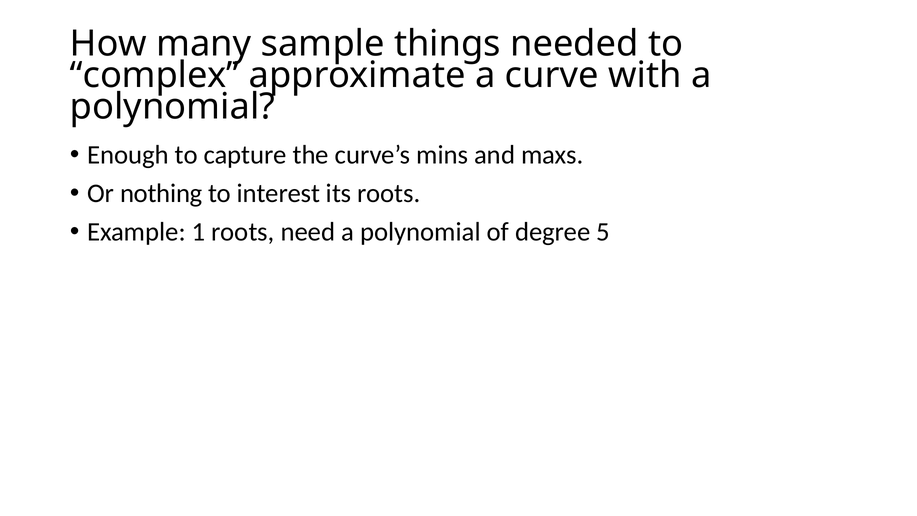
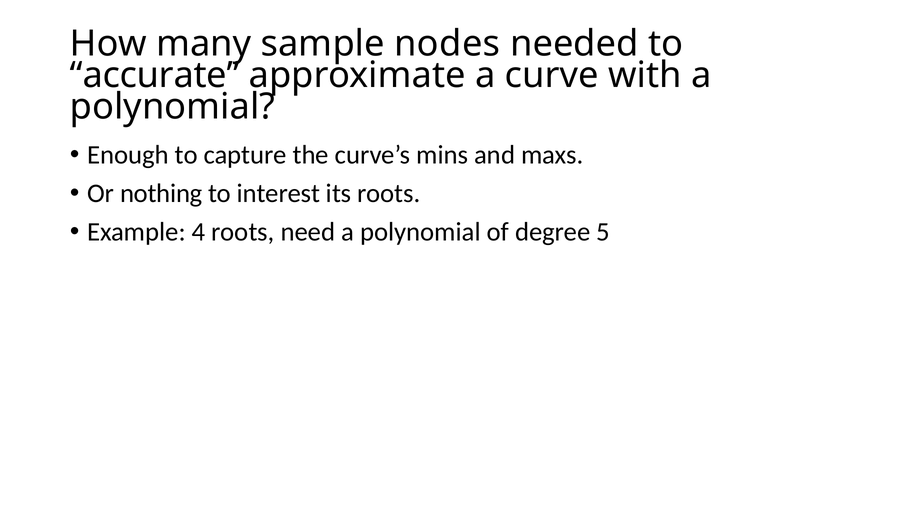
things: things -> nodes (447, 44)
complex: complex -> accurate (155, 75)
1: 1 -> 4 (199, 232)
